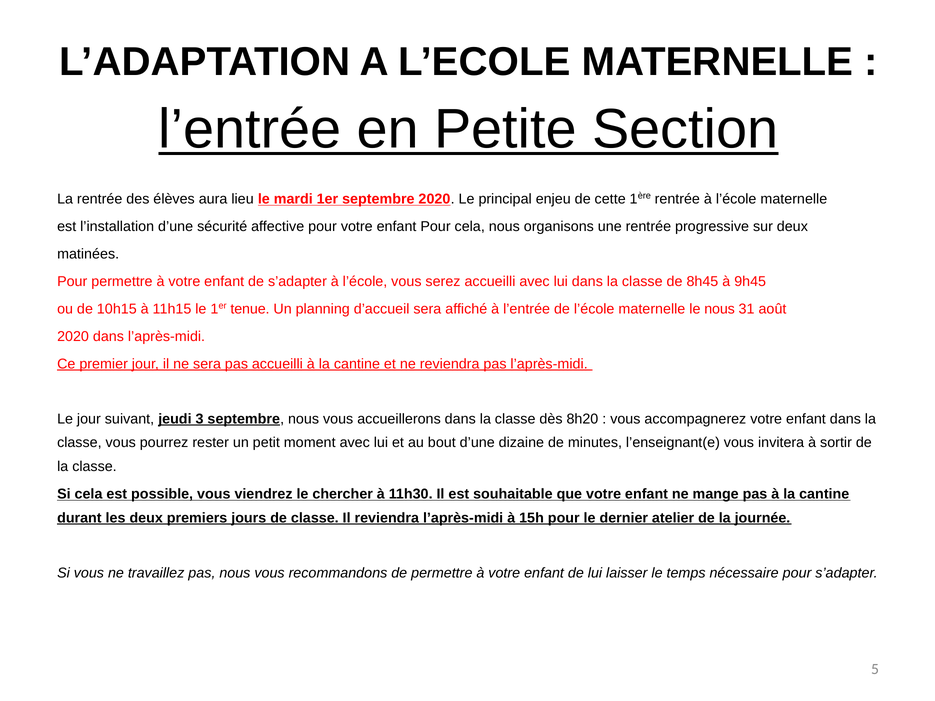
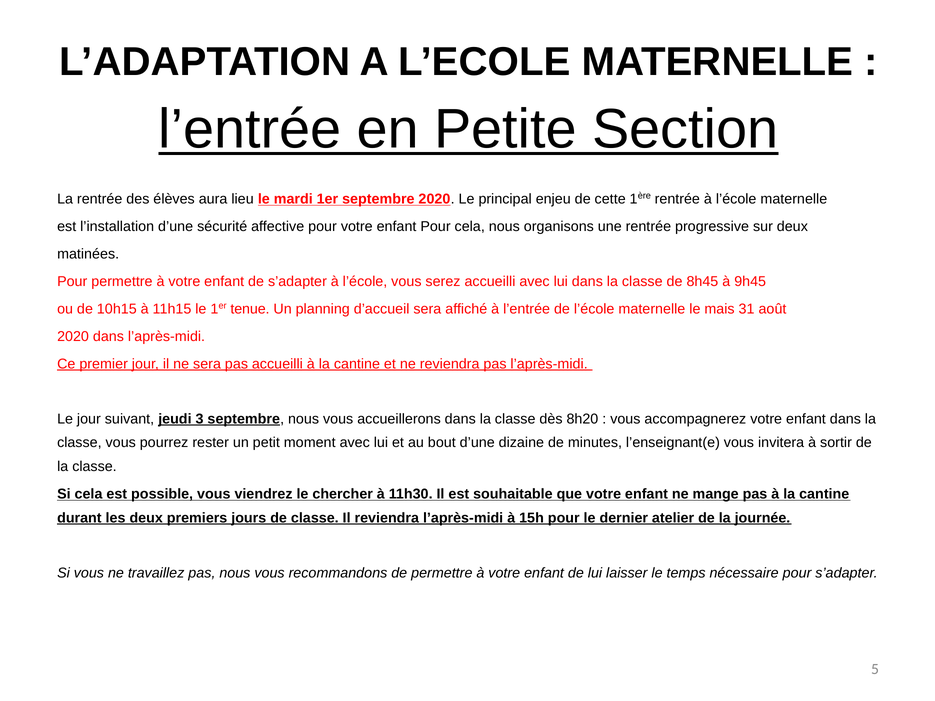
le nous: nous -> mais (719, 309)
